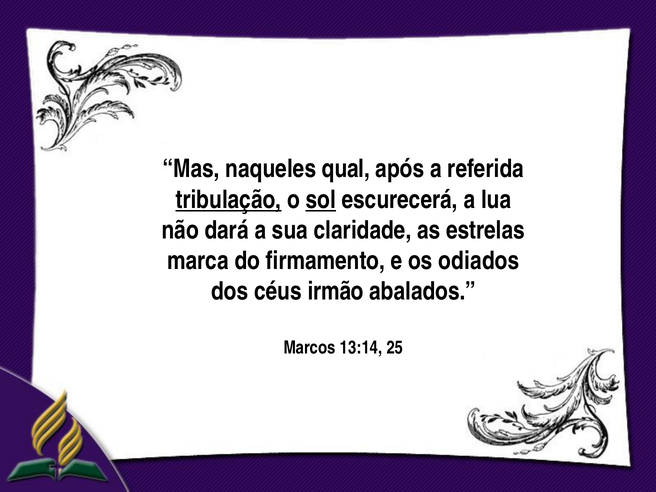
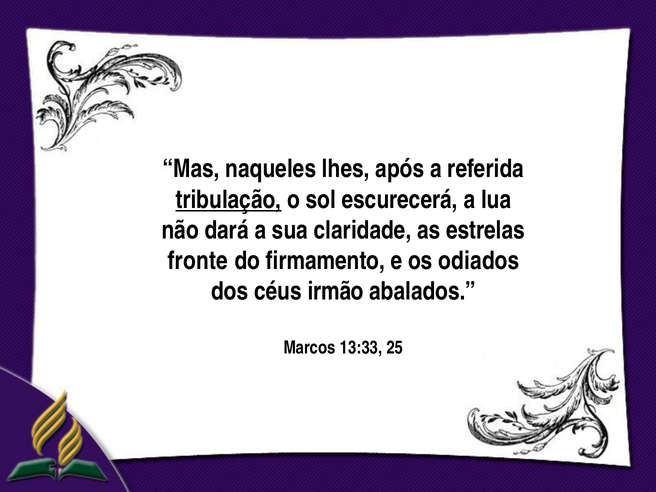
qual: qual -> lhes (346, 169)
sol underline: present -> none (321, 200)
marca: marca -> fronte (198, 261)
13:14: 13:14 -> 13:33 (361, 348)
